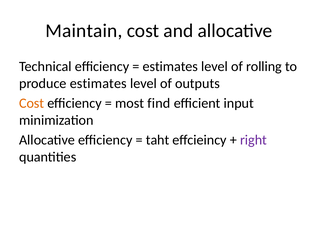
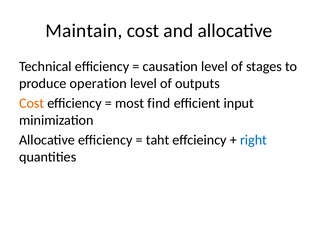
estimates: estimates -> causation (170, 67)
rolling: rolling -> stages (264, 67)
produce estimates: estimates -> operation (98, 84)
right colour: purple -> blue (253, 140)
